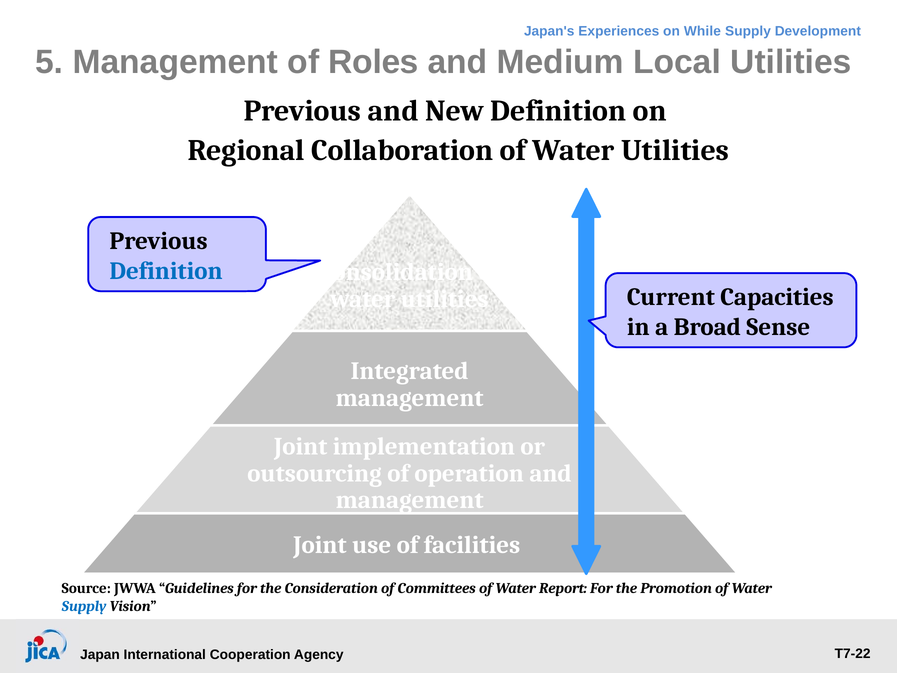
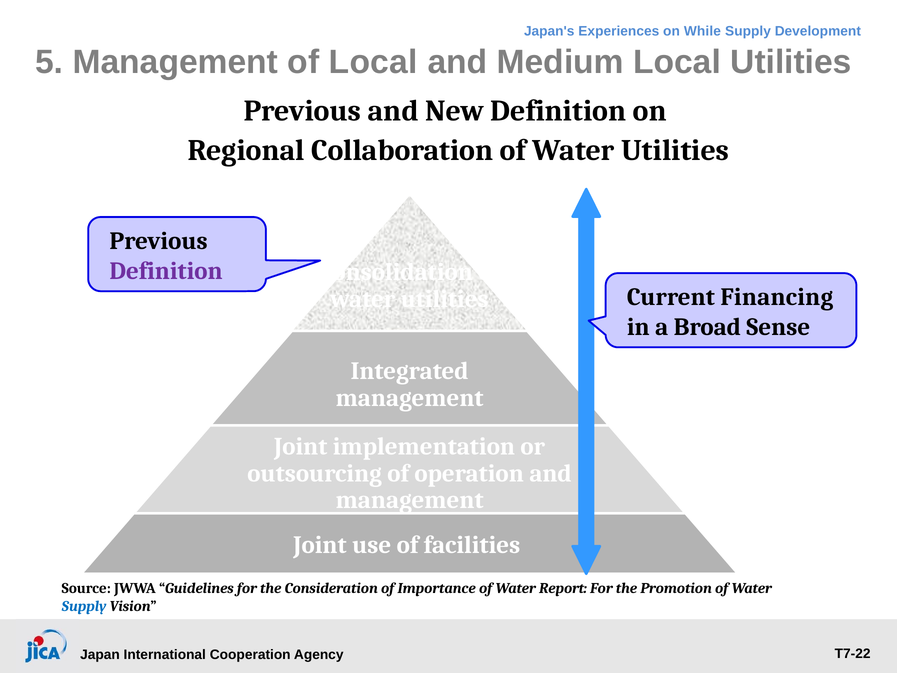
of Roles: Roles -> Local (373, 62)
Definition colour: blue -> purple (166, 271)
Capacities: Capacities -> Financing (777, 297)
Committees: Committees -> Importance (437, 588)
